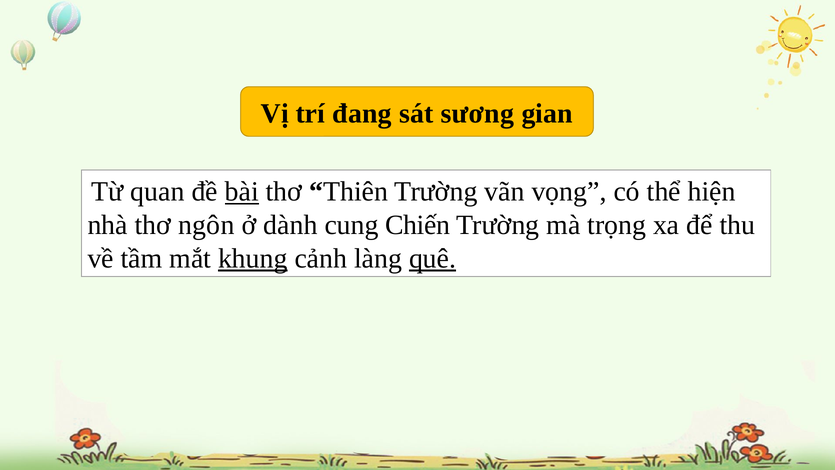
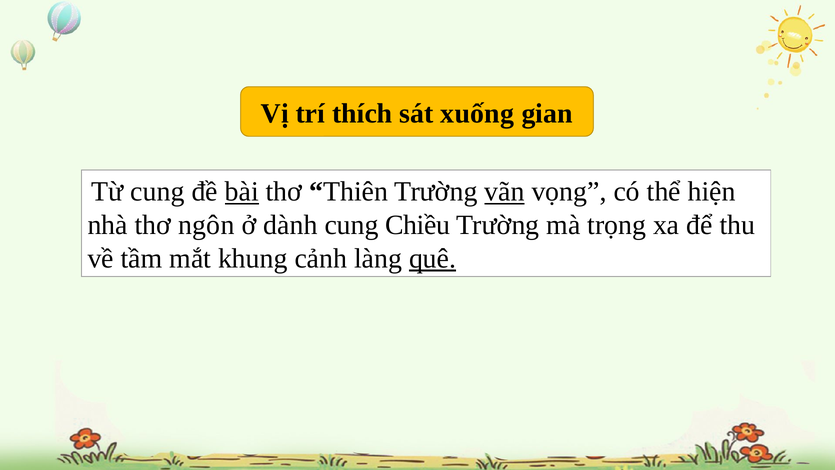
đang: đang -> thích (362, 113)
sương: sương -> xuống (477, 113)
Từ quan: quan -> cung (157, 192)
vãn underline: none -> present (505, 192)
Chiến: Chiến -> Chiều (418, 225)
khung underline: present -> none (253, 258)
